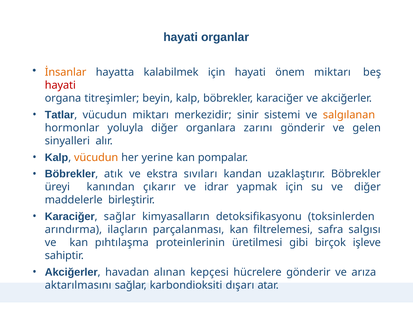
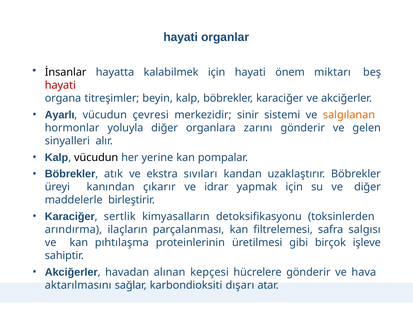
İnsanlar colour: orange -> black (66, 73)
Tatlar: Tatlar -> Ayarlı (60, 115)
vücudun miktarı: miktarı -> çevresi (151, 115)
vücudun colour: orange -> black (96, 158)
sağlar: sağlar -> sertlik (120, 217)
arıza: arıza -> hava (364, 273)
